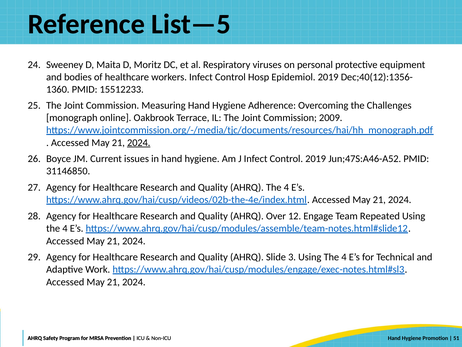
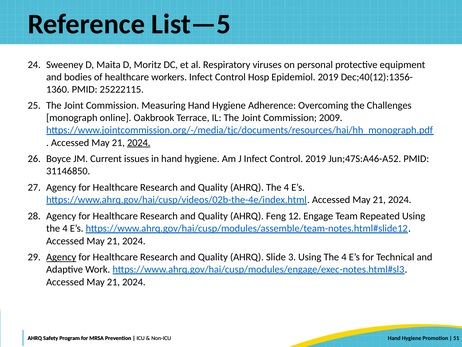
15512233: 15512233 -> 25222115 (122, 89)
Over: Over -> Feng (276, 216)
Agency underline: none -> present (61, 257)
